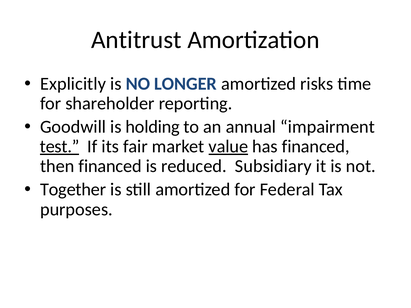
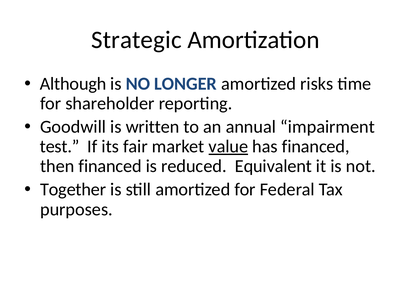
Antitrust: Antitrust -> Strategic (136, 40)
Explicitly: Explicitly -> Although (73, 84)
holding: holding -> written (153, 127)
test underline: present -> none (60, 147)
Subsidiary: Subsidiary -> Equivalent (273, 166)
